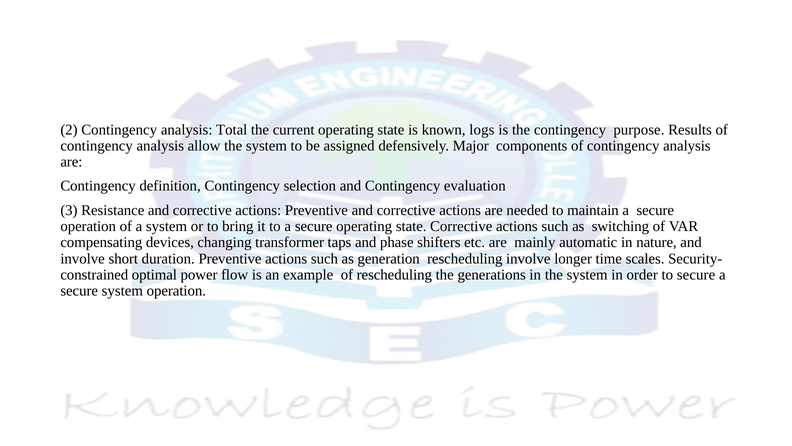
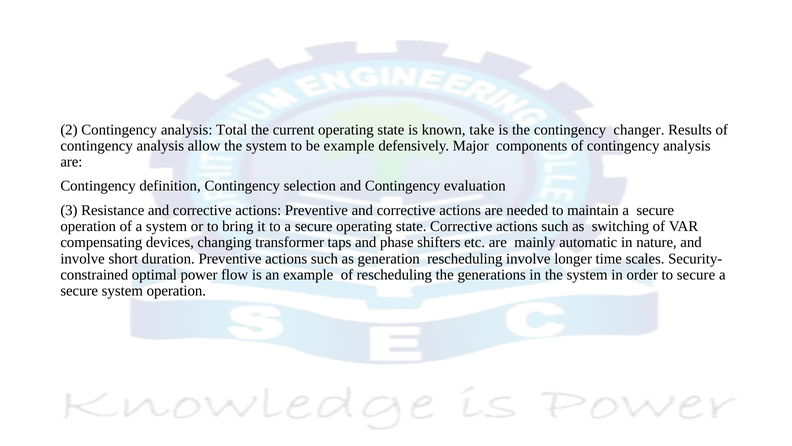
logs: logs -> take (482, 129)
purpose: purpose -> changer (639, 129)
be assigned: assigned -> example (349, 146)
